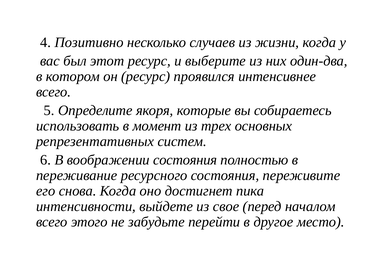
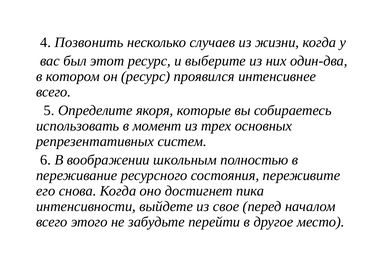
Позитивно: Позитивно -> Позвонить (89, 42)
воображении состояния: состояния -> школьным (185, 160)
